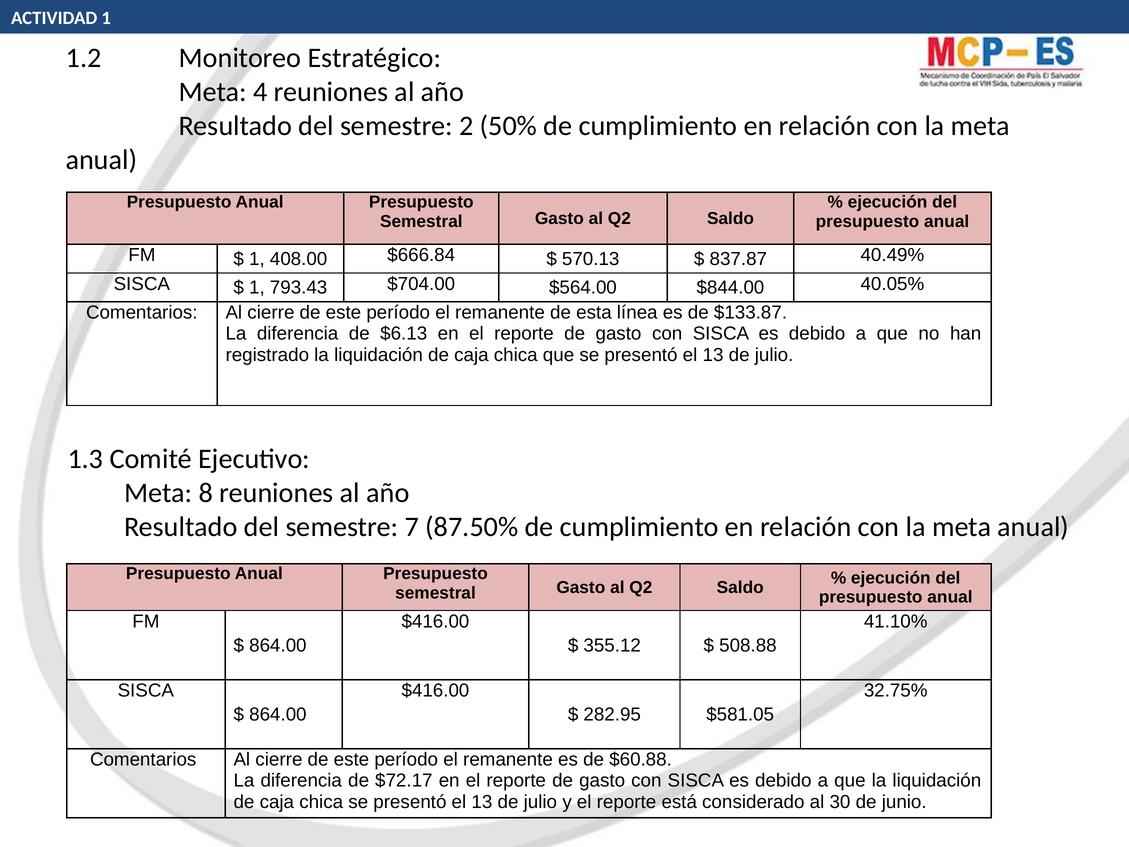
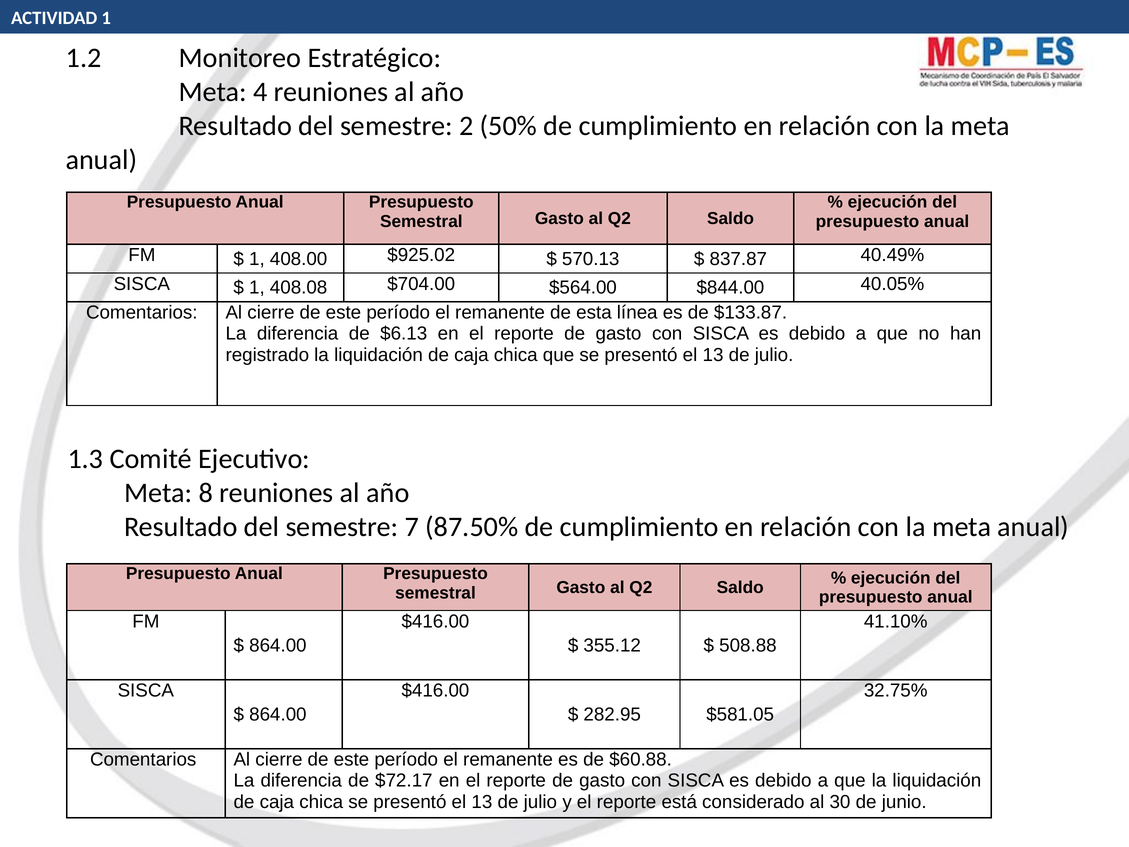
$666.84: $666.84 -> $925.02 (421, 255)
793.43: 793.43 -> 408.08 (299, 288)
